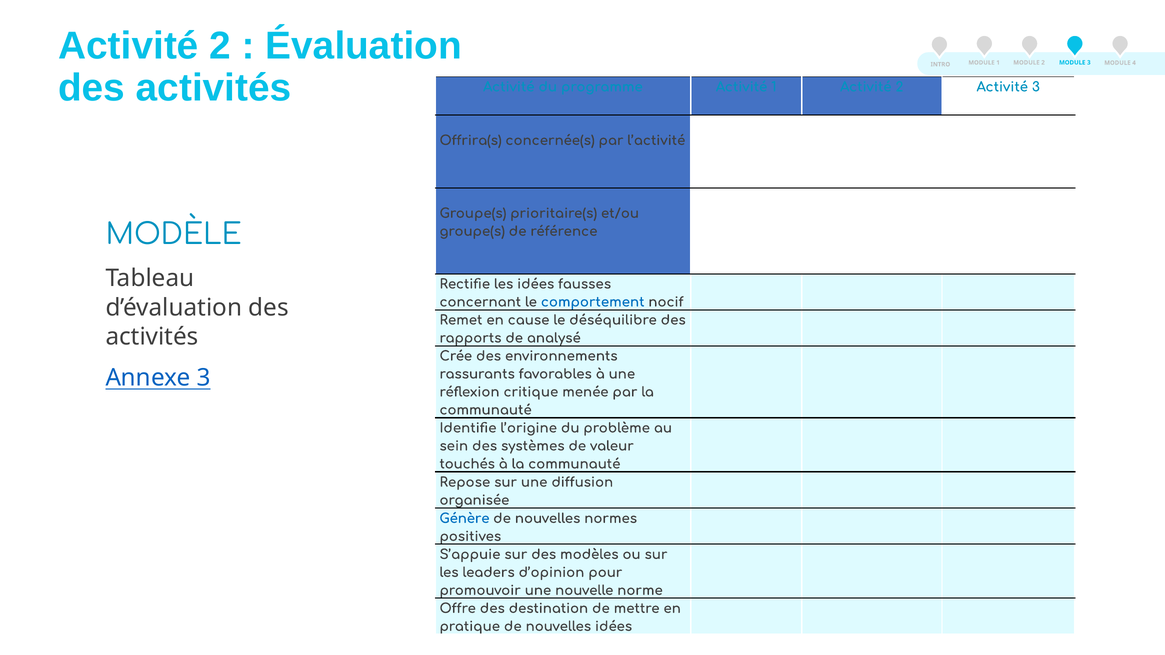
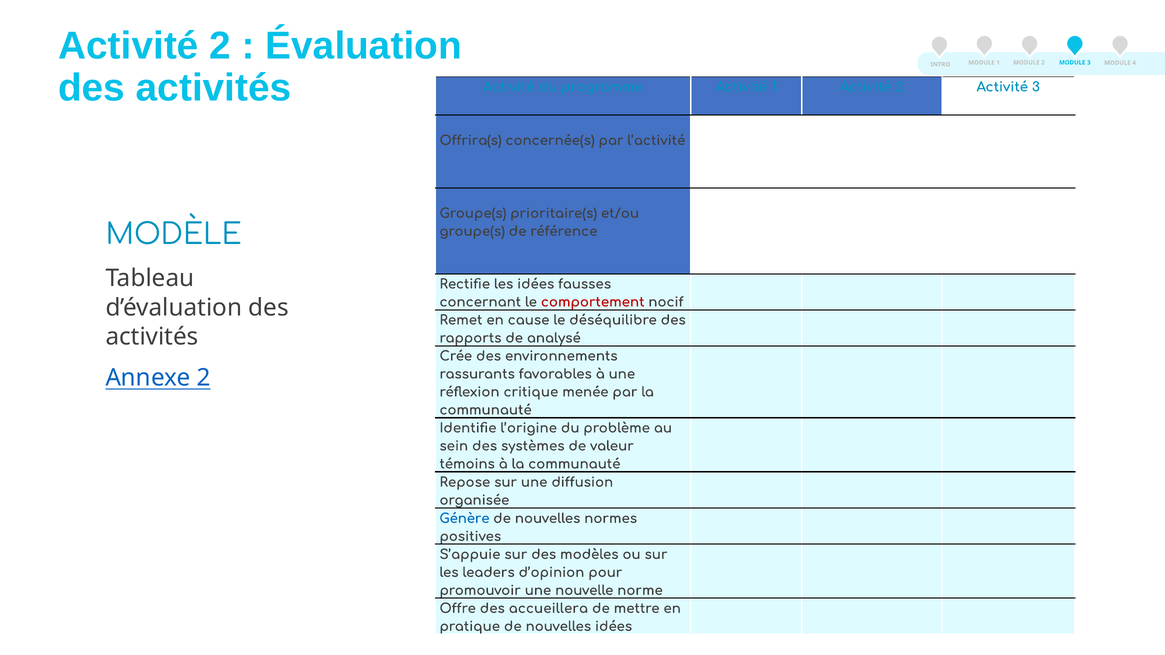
comportement colour: blue -> red (593, 302)
Annexe 3: 3 -> 2 (204, 378)
touchés: touchés -> témoins (467, 464)
destination: destination -> accueillera (548, 609)
